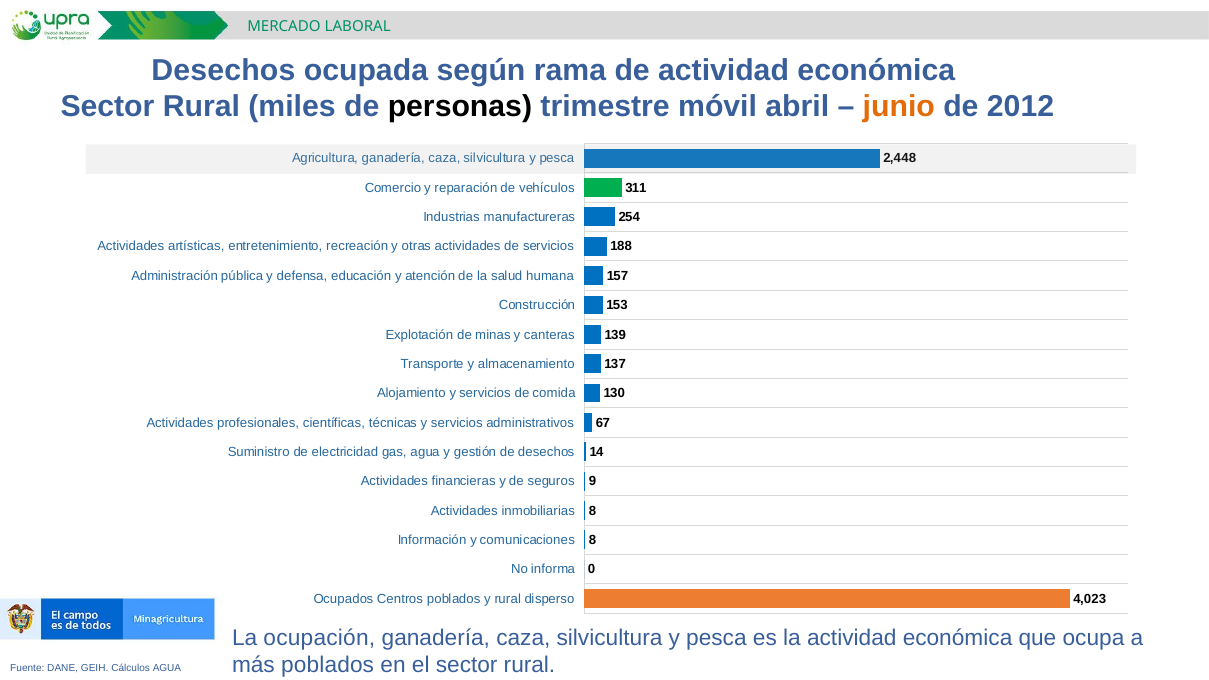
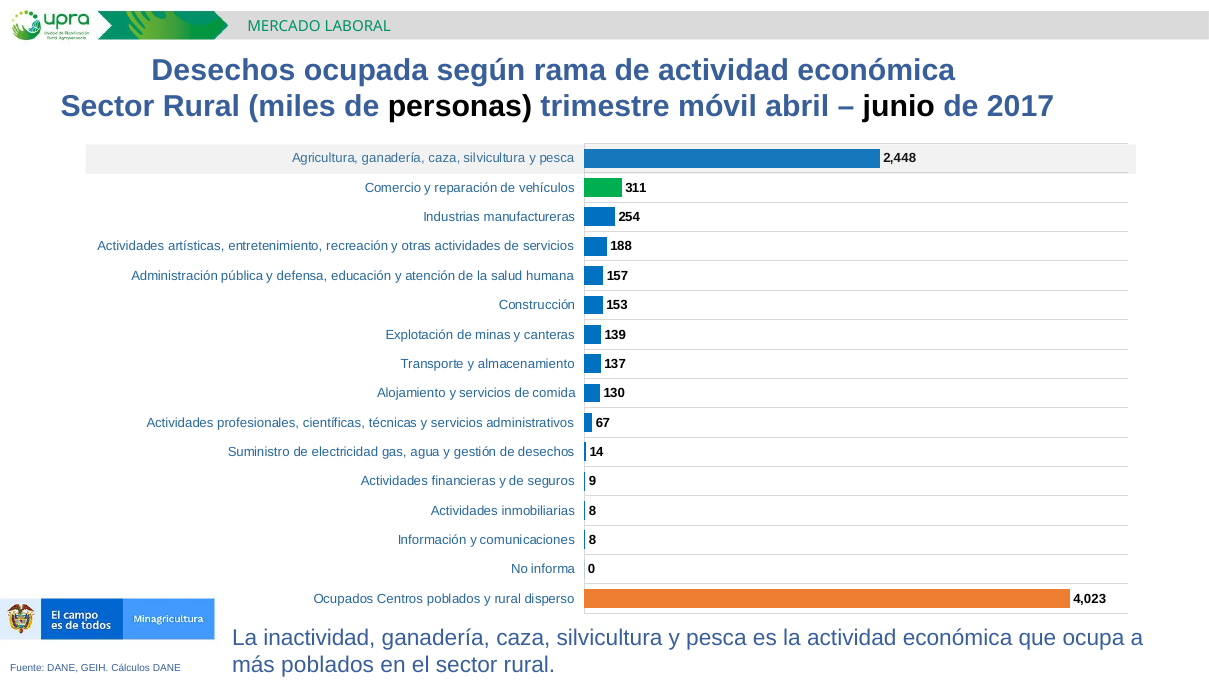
junio colour: orange -> black (899, 107)
2012: 2012 -> 2017 (1021, 107)
ocupación: ocupación -> inactividad (319, 638)
Cálculos AGUA: AGUA -> DANE (167, 668)
